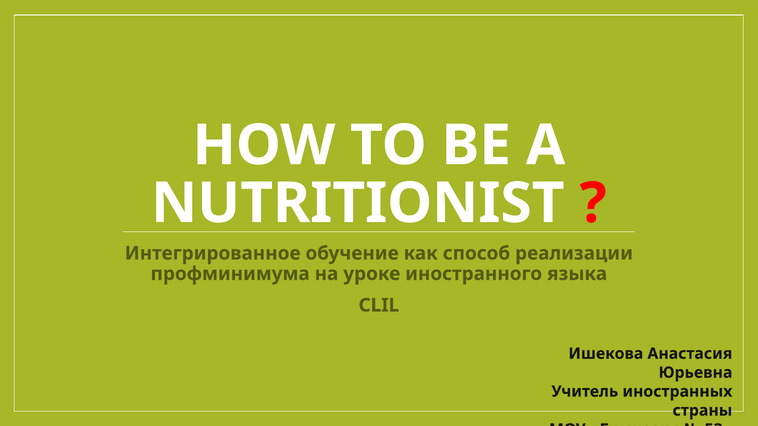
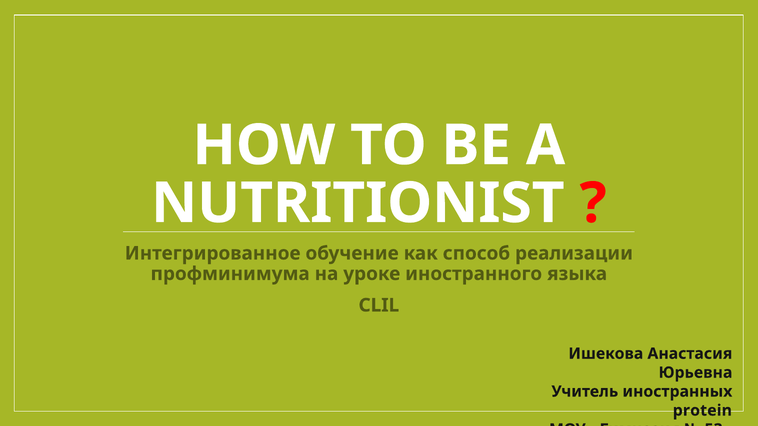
страны: страны -> protein (702, 411)
